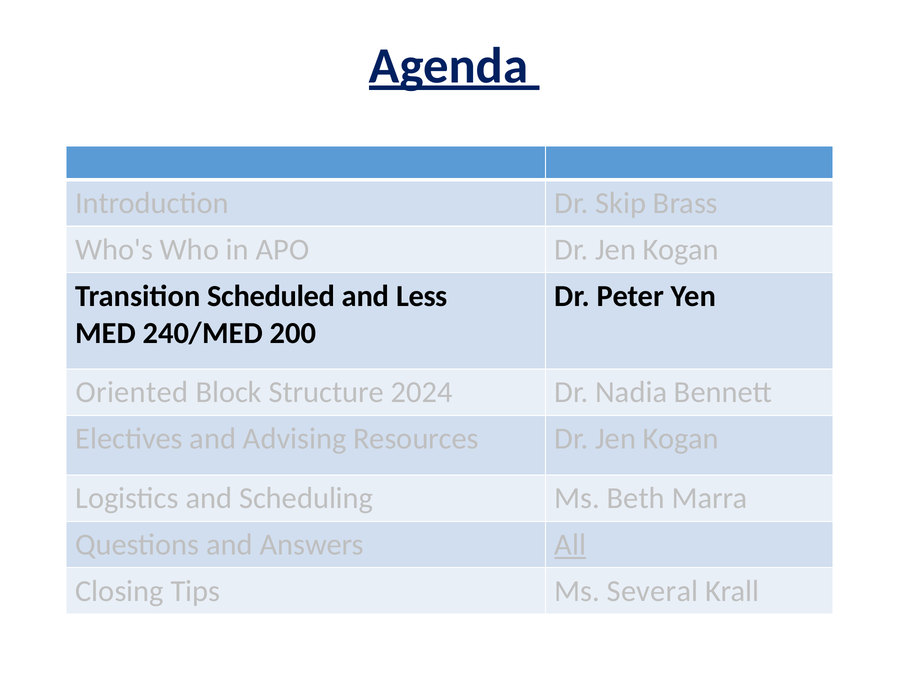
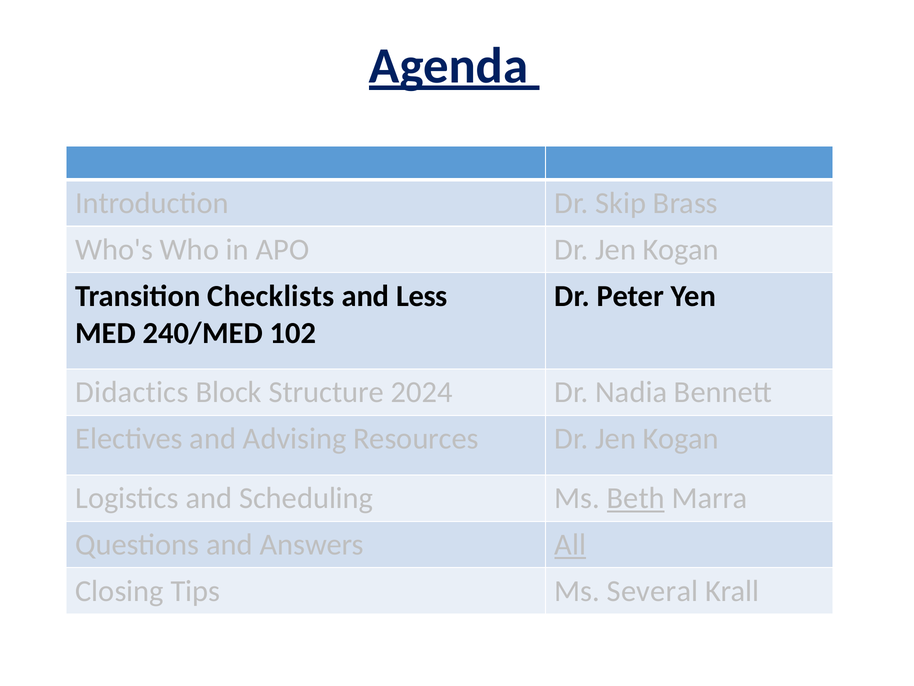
Scheduled: Scheduled -> Checklists (271, 296)
200: 200 -> 102 (293, 333)
Oriented: Oriented -> Didactics (132, 392)
Beth underline: none -> present (636, 498)
